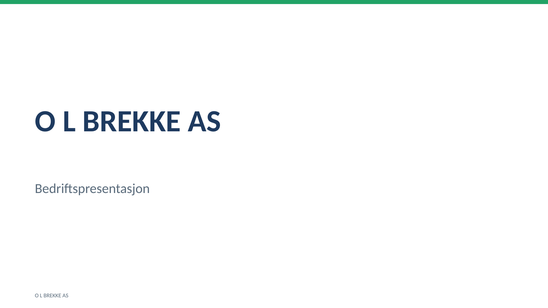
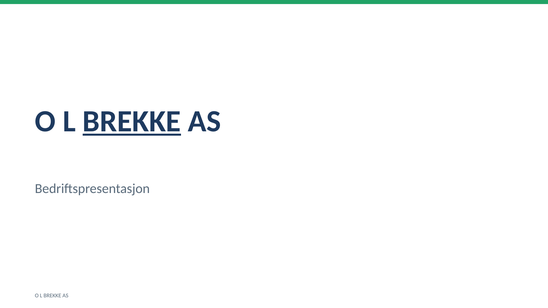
BREKKE underline: none -> present (132, 122)
